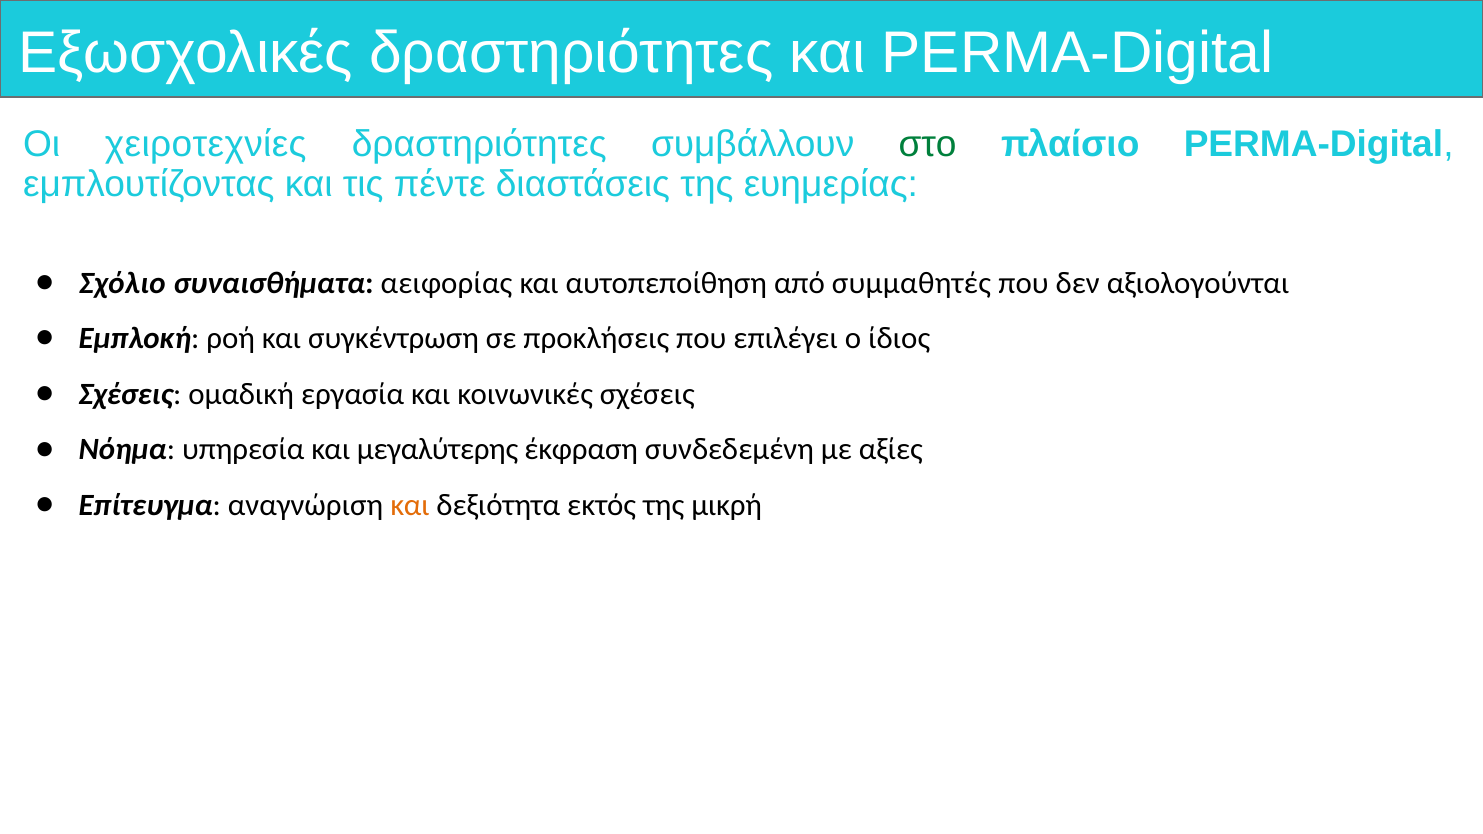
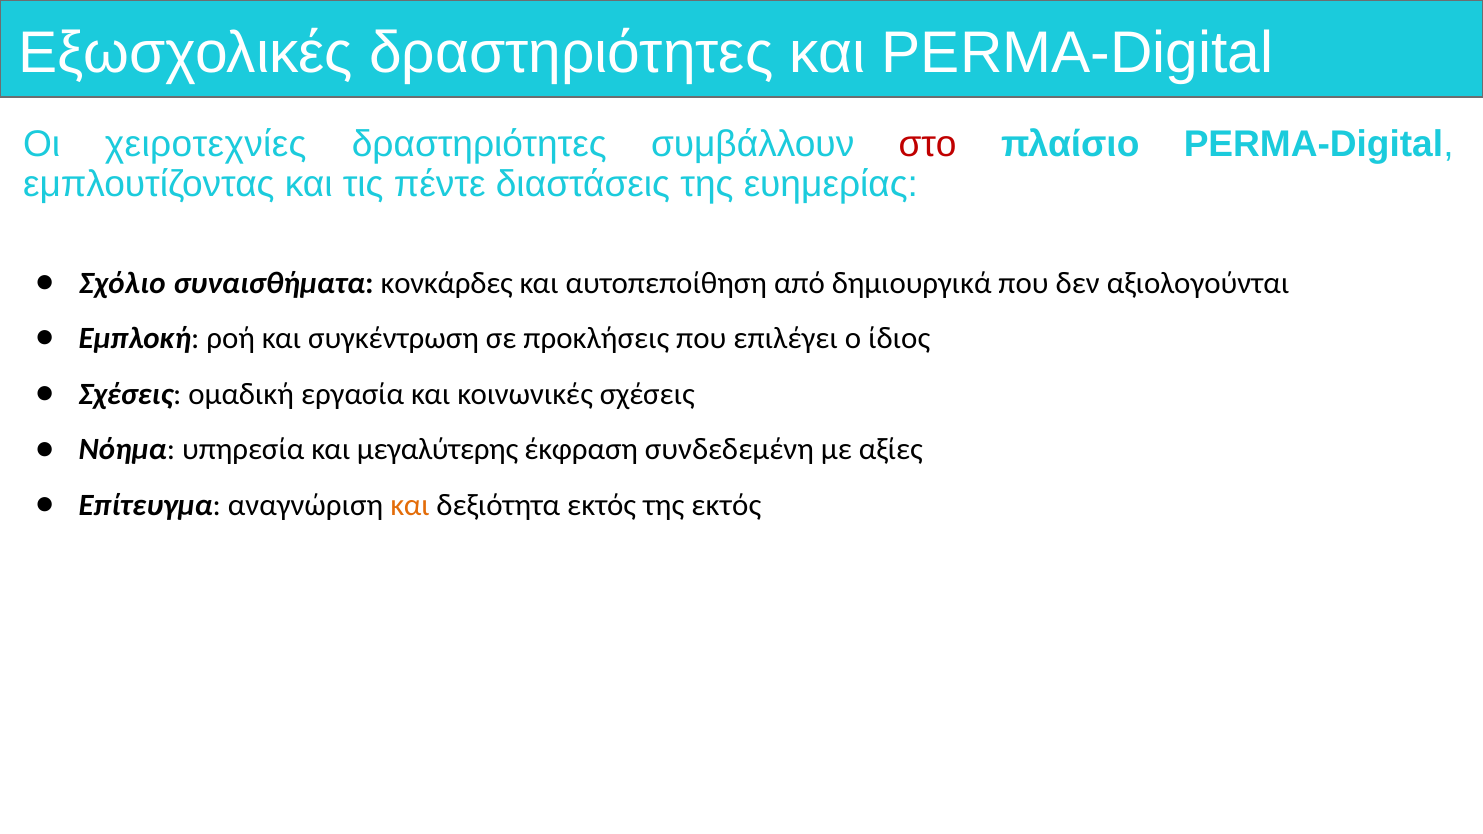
στο colour: green -> red (927, 144)
αειφορίας: αειφορίας -> κονκάρδες (447, 283)
συμμαθητές: συμμαθητές -> δημιουργικά (912, 283)
της μικρή: μικρή -> εκτός (726, 505)
